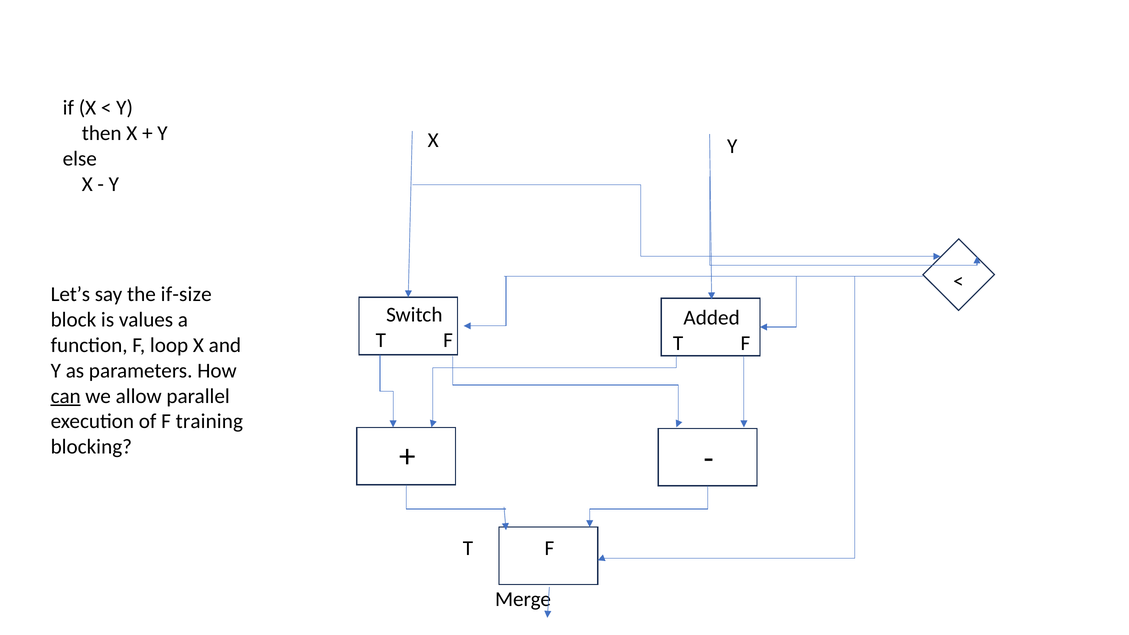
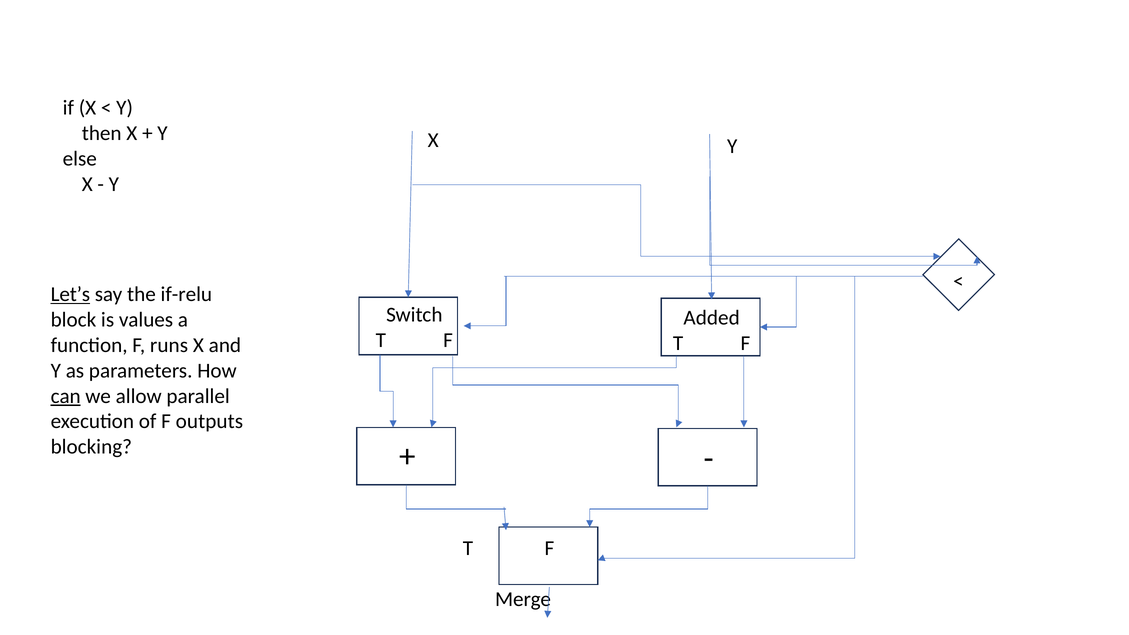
Let’s underline: none -> present (70, 294)
if-size: if-size -> if-relu (186, 294)
loop: loop -> runs (169, 345)
training: training -> outputs (209, 421)
